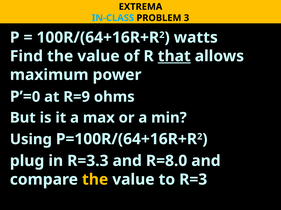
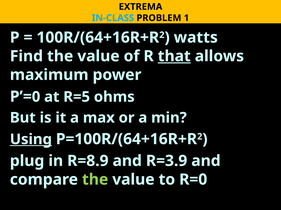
3: 3 -> 1 (187, 18)
R=9: R=9 -> R=5 (77, 97)
Using underline: none -> present (31, 140)
R=3.3: R=3.3 -> R=8.9 (88, 161)
R=8.0: R=8.0 -> R=3.9 (167, 161)
the colour: yellow -> light green (95, 180)
R=3: R=3 -> R=0 (193, 180)
